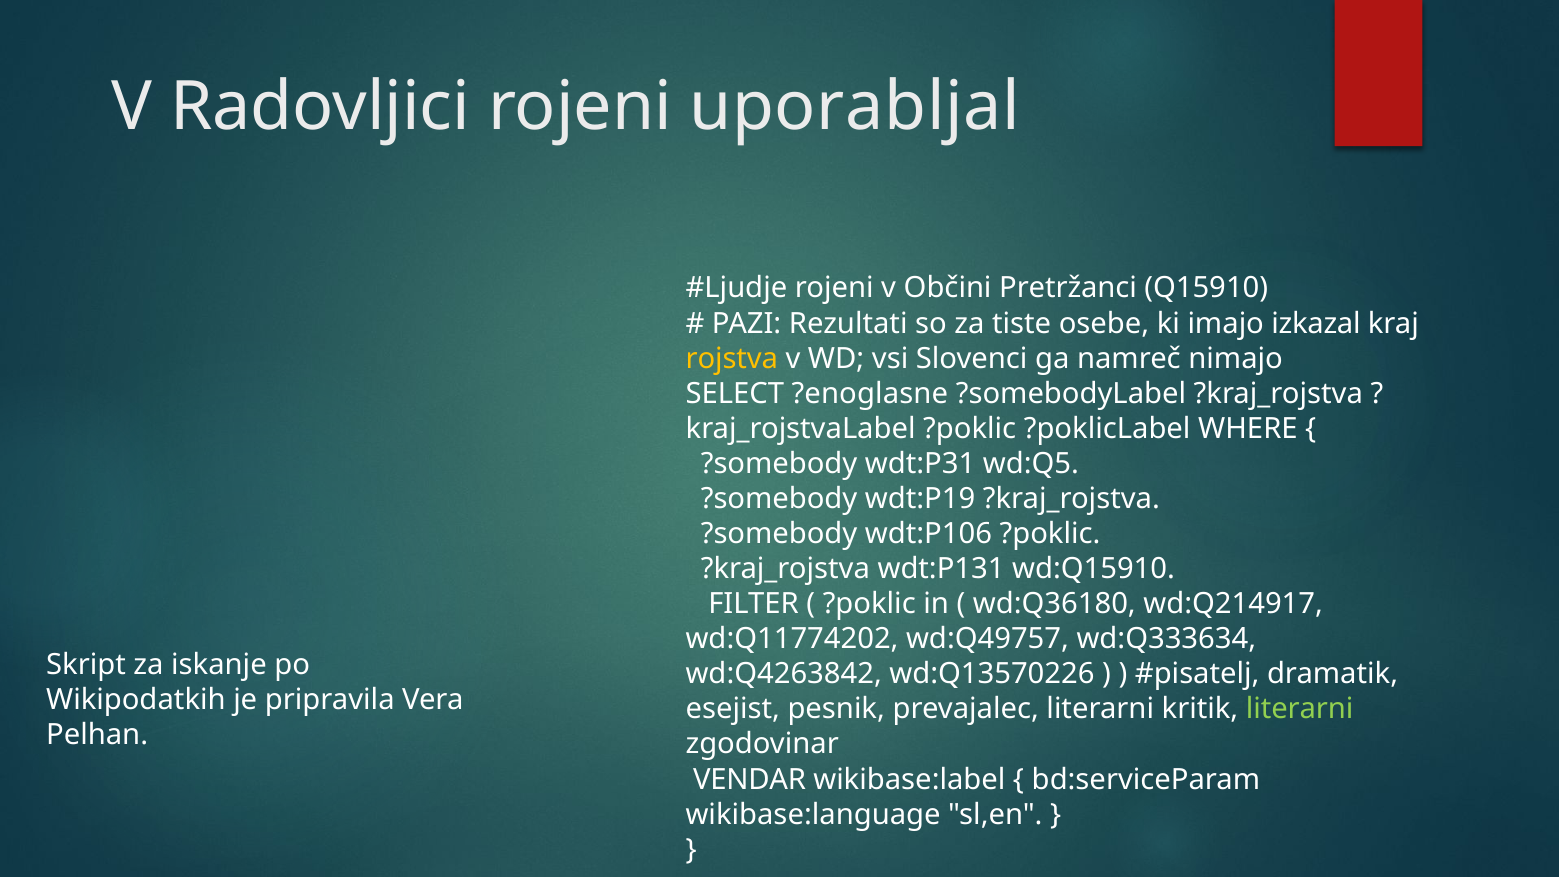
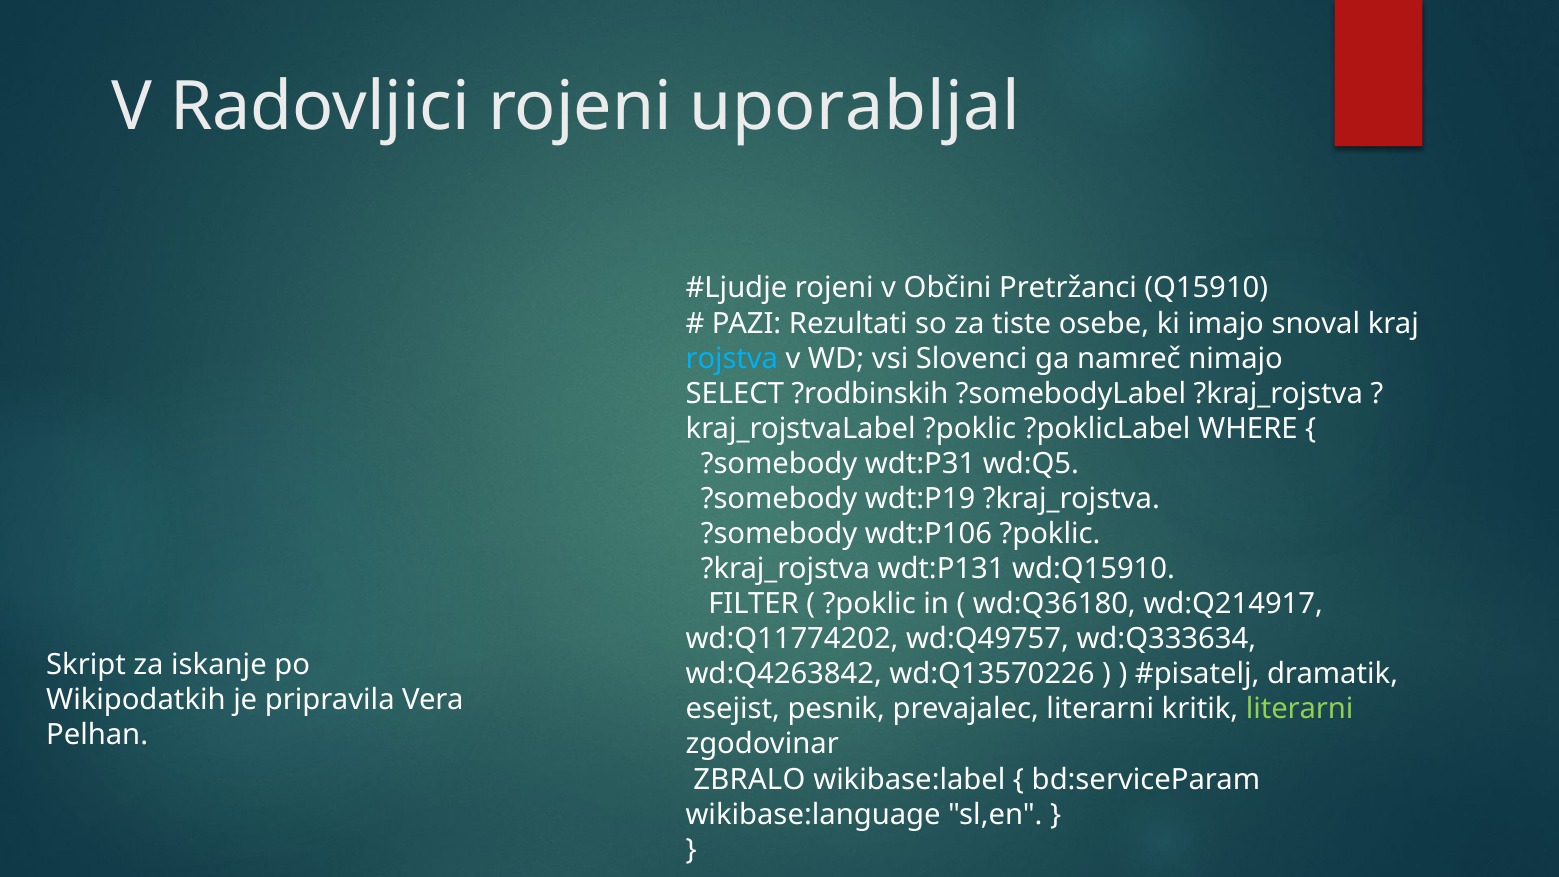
izkazal: izkazal -> snoval (1316, 323)
rojstva colour: yellow -> light blue (732, 358)
?enoglasne: ?enoglasne -> ?rodbinskih (870, 394)
VENDAR: VENDAR -> ZBRALO (749, 779)
